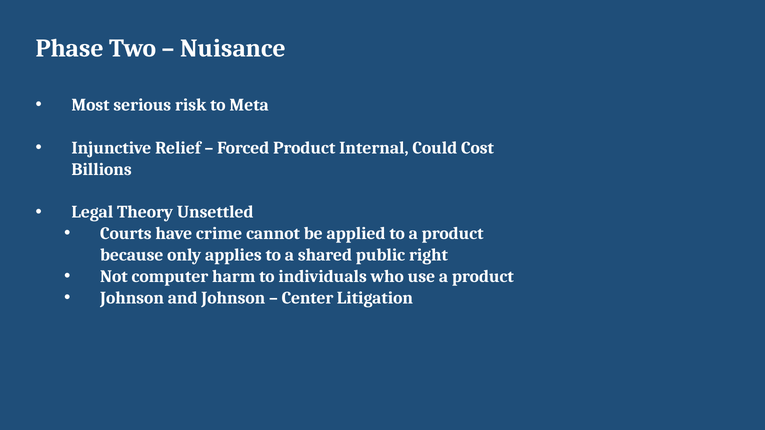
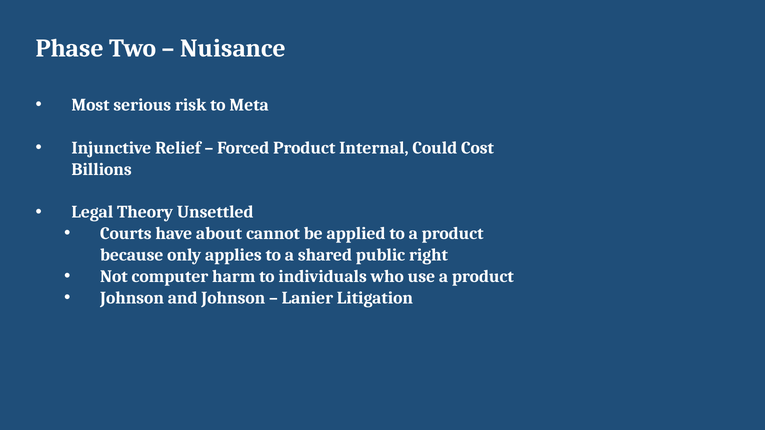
crime: crime -> about (219, 234)
Center: Center -> Lanier (307, 298)
